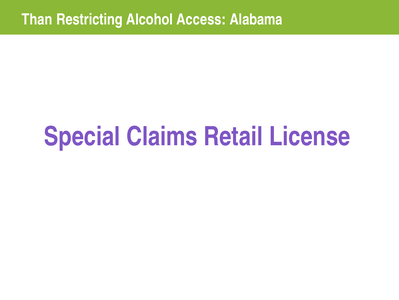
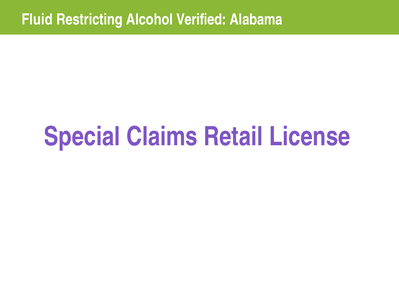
Than: Than -> Fluid (37, 19)
Access: Access -> Verified (201, 19)
